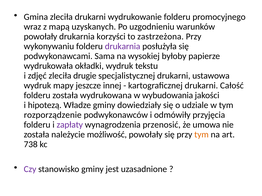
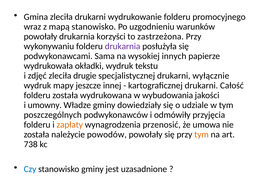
mapą uzyskanych: uzyskanych -> stanowisko (94, 27)
byłoby: byłoby -> innych (174, 56)
ustawowa: ustawowa -> wyłącznie (211, 76)
hipotezą: hipotezą -> umowny (45, 105)
rozporządzenie: rozporządzenie -> poszczególnych (53, 115)
zapłaty colour: purple -> orange (70, 125)
możliwość: możliwość -> powodów (107, 135)
Czy colour: purple -> blue (30, 170)
